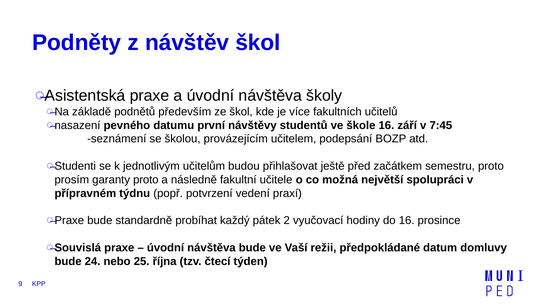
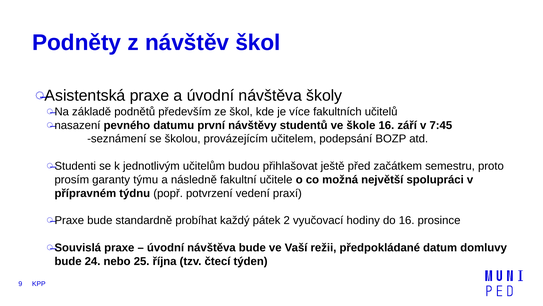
garanty proto: proto -> týmu (146, 179)
